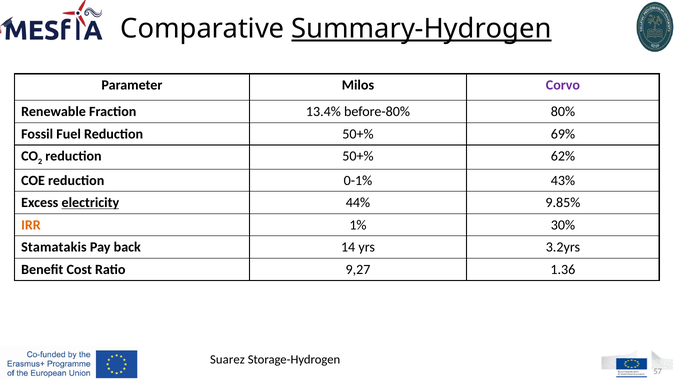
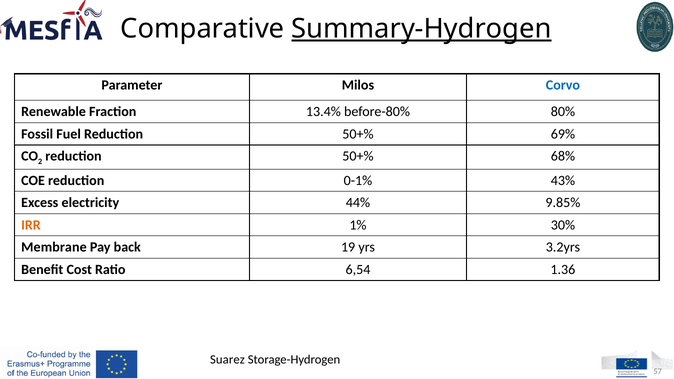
Corvo colour: purple -> blue (563, 85)
62%: 62% -> 68% (563, 156)
electricity underline: present -> none (90, 203)
Stamatakis: Stamatakis -> Membrane (54, 247)
14: 14 -> 19 (348, 247)
9,27: 9,27 -> 6,54 (358, 270)
